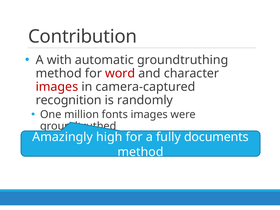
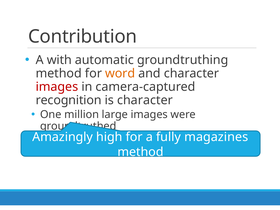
word colour: red -> orange (120, 73)
is randomly: randomly -> character (145, 100)
fonts: fonts -> large (115, 114)
documents: documents -> magazines (216, 137)
